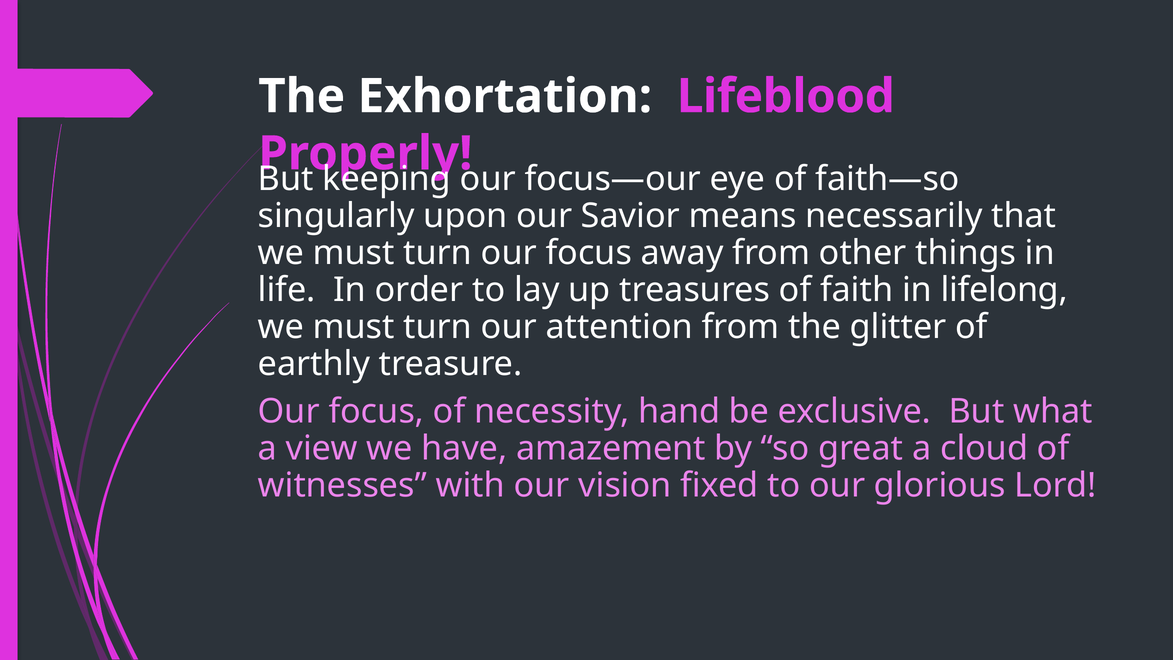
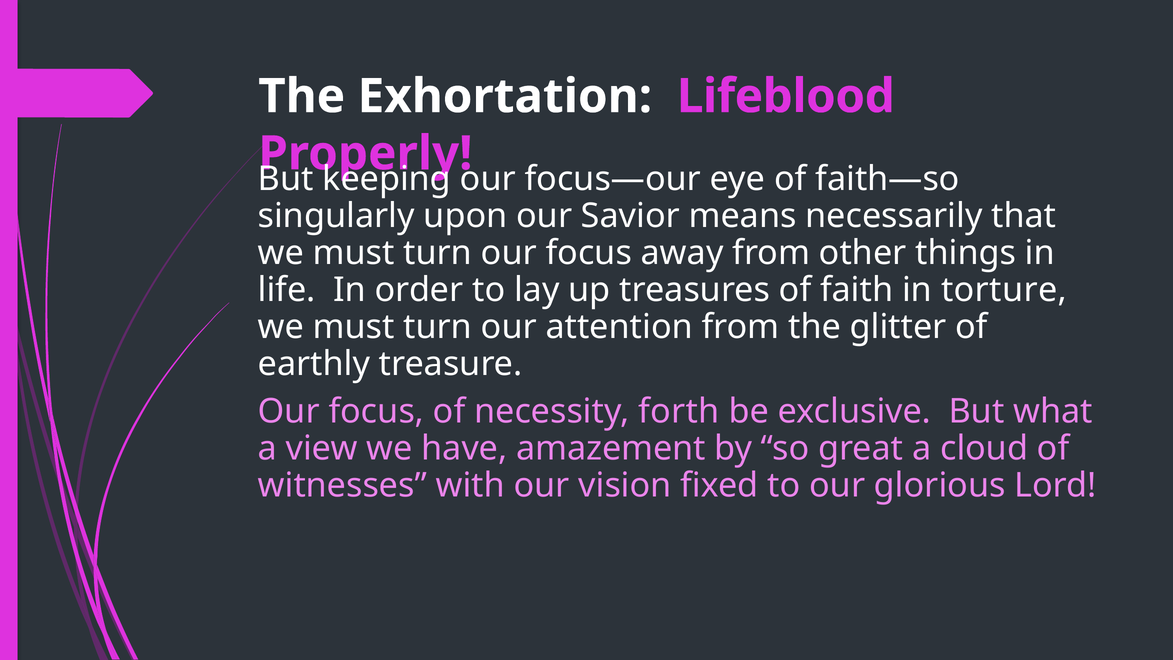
lifelong: lifelong -> torture (1004, 290)
hand: hand -> forth (679, 412)
